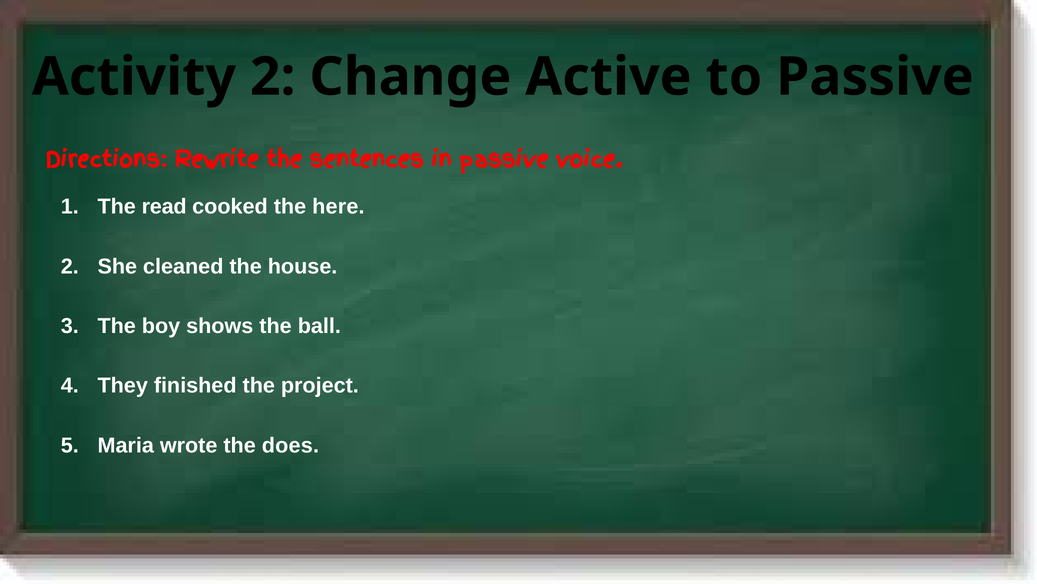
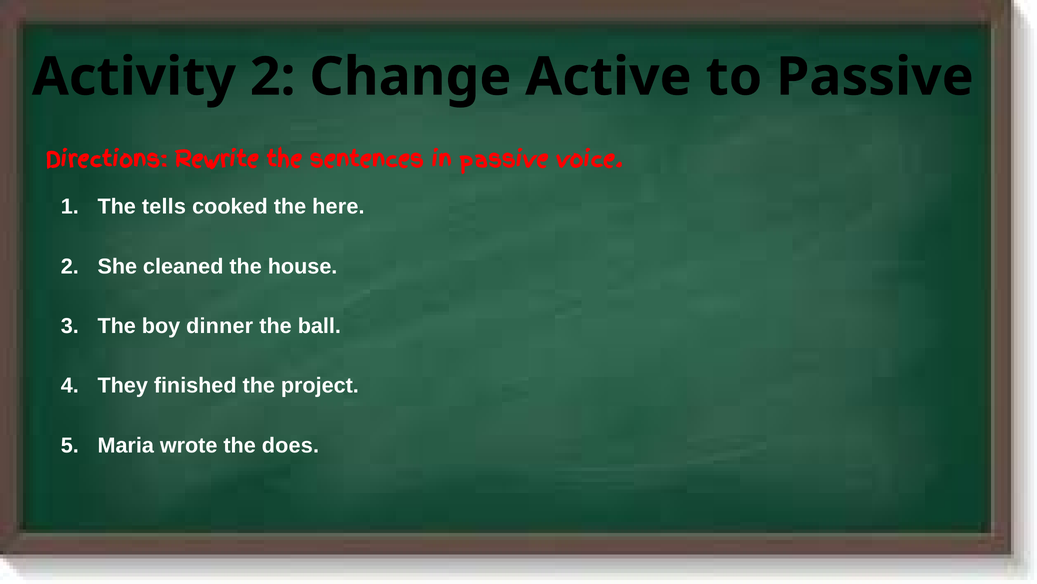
read: read -> tells (164, 206)
shows: shows -> dinner (220, 326)
